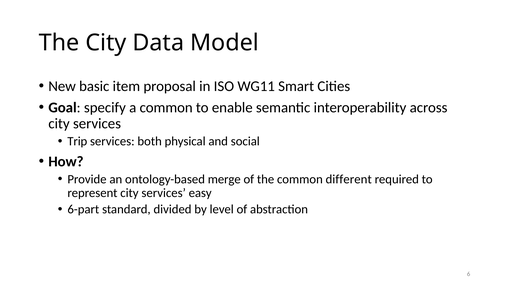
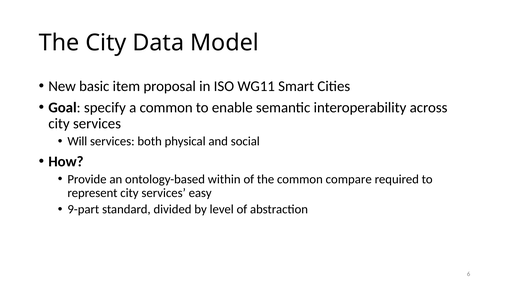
Trip: Trip -> Will (77, 141)
merge: merge -> within (224, 179)
different: different -> compare (349, 179)
6-part: 6-part -> 9-part (83, 209)
